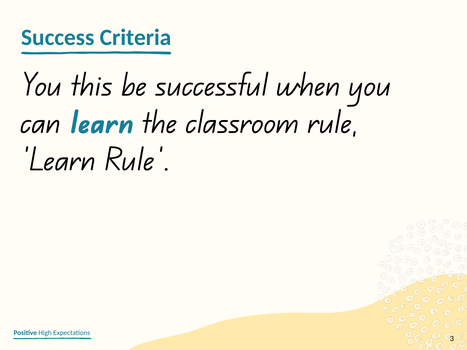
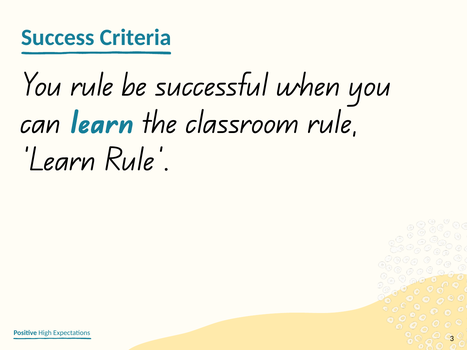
You this: this -> rule (93, 86)
